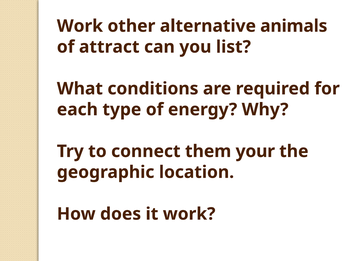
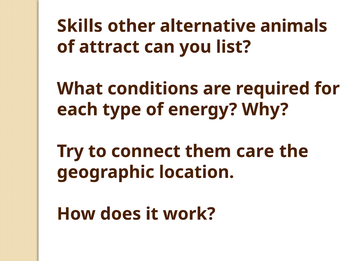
Work: Work -> Skills (80, 26)
your: your -> care (255, 151)
